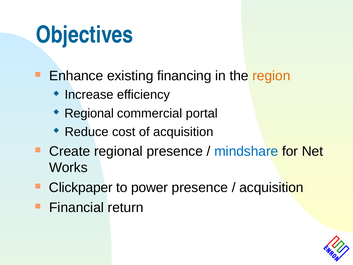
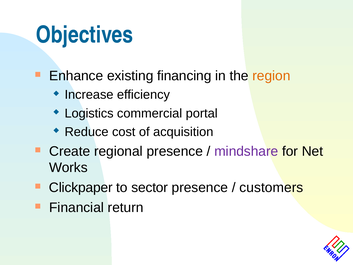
Regional: Regional -> Logistics (89, 113)
mindshare colour: blue -> purple (246, 151)
power: power -> sector (150, 187)
acquisition: acquisition -> customers (271, 187)
